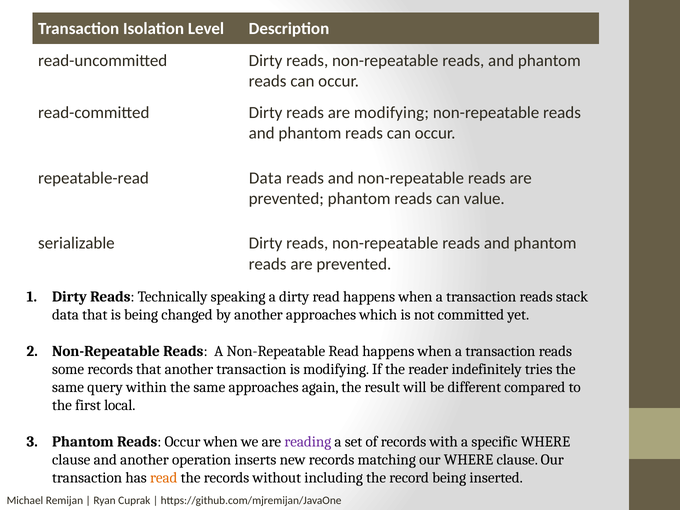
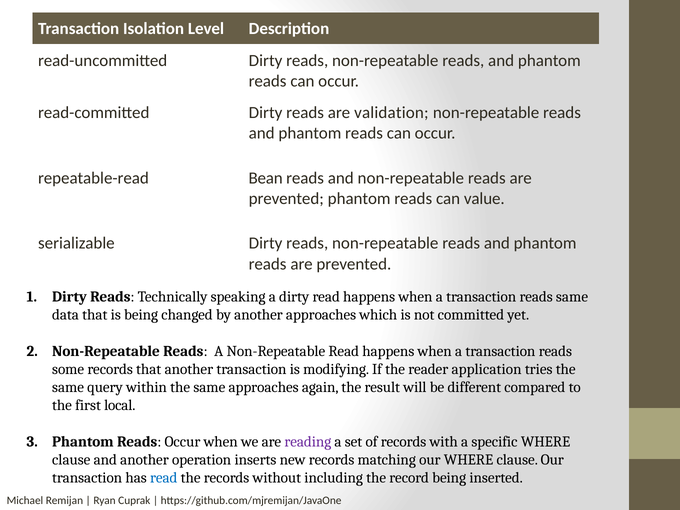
are modifying: modifying -> validation (391, 113)
repeatable-read Data: Data -> Bean (266, 178)
reads stack: stack -> same (572, 297)
indefinitely: indefinitely -> application (487, 369)
read colour: orange -> blue (164, 478)
